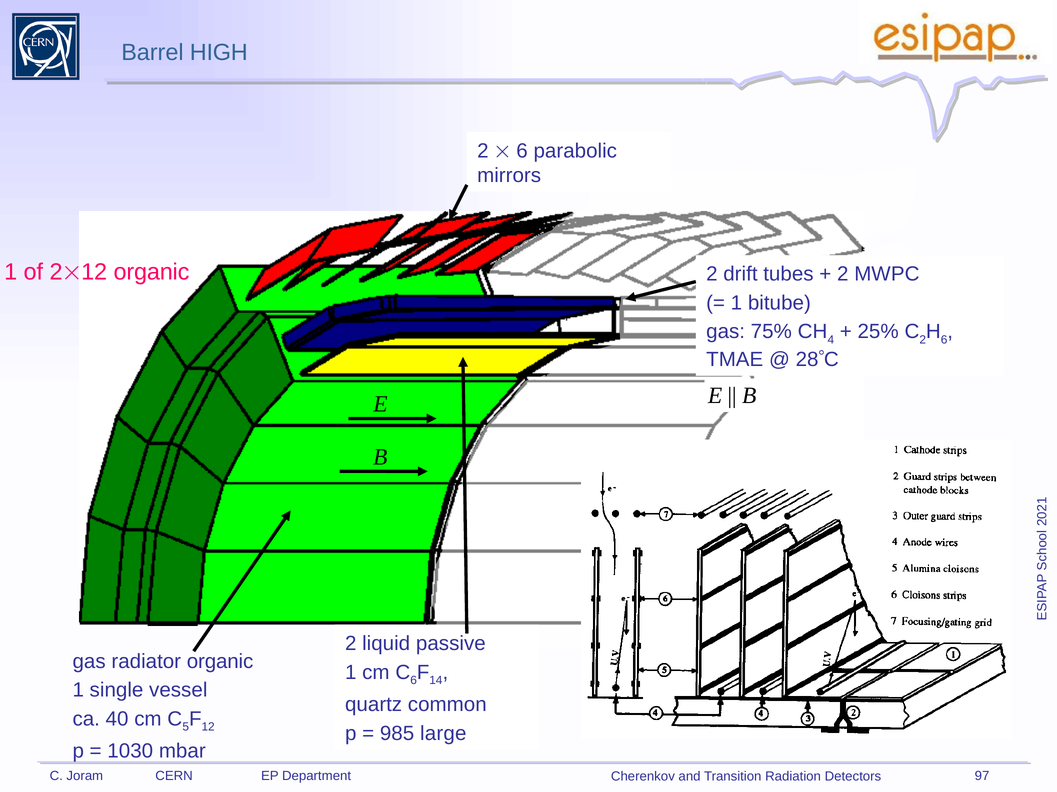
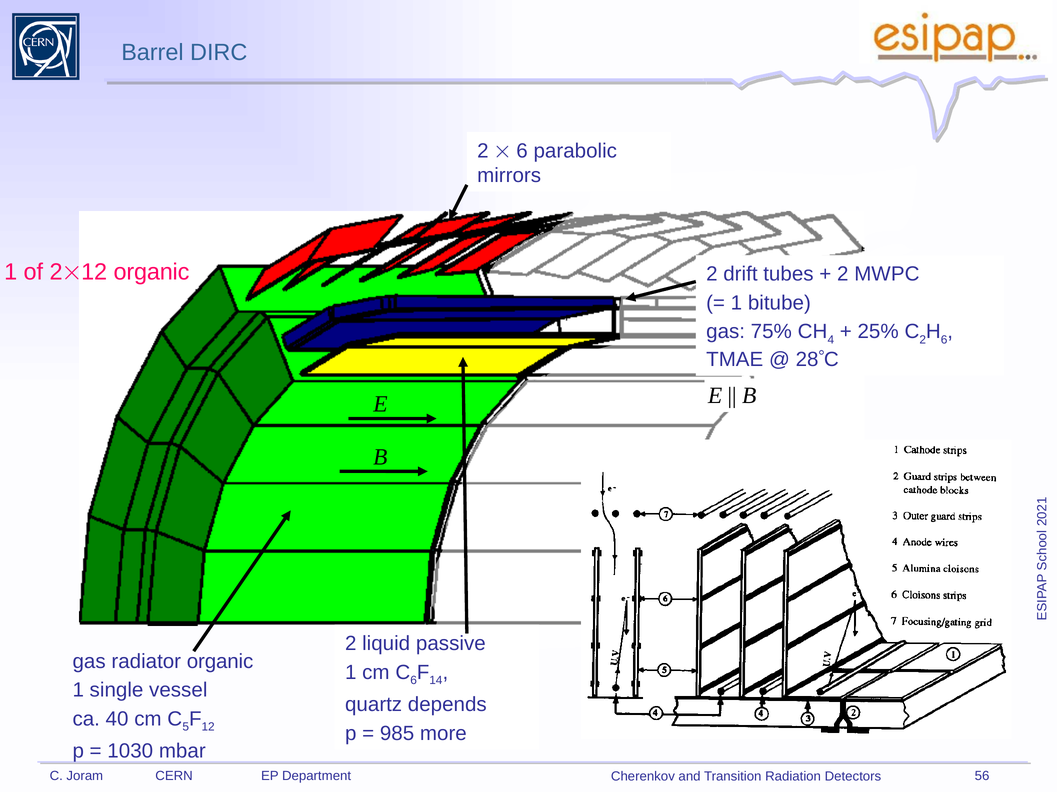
HIGH: HIGH -> DIRC (219, 52)
common: common -> depends (447, 705)
large: large -> more (443, 734)
97: 97 -> 56 (982, 777)
